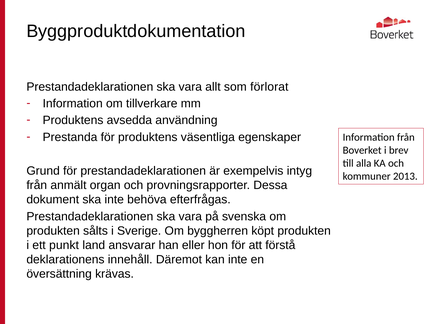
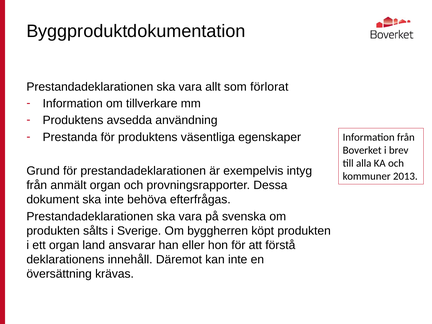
ett punkt: punkt -> organ (64, 245)
